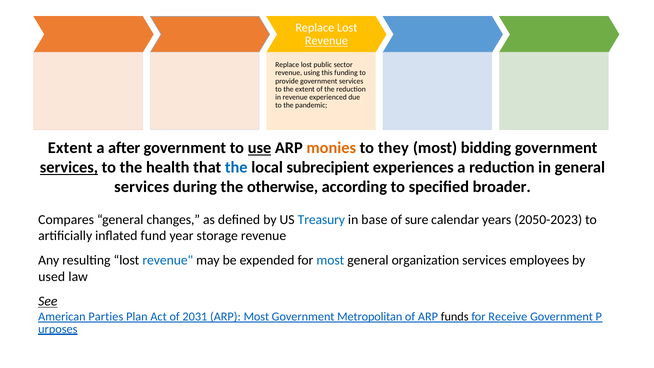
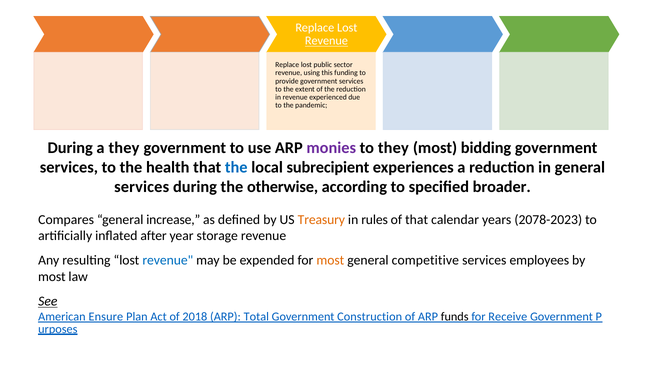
Extent: Extent -> During (70, 148)
a after: after -> they (124, 148)
use underline: present -> none (260, 148)
monies colour: orange -> purple (331, 148)
services underline: present -> none (69, 167)
changes: changes -> increase (173, 219)
Treasury colour: blue -> orange (321, 219)
base: base -> rules (375, 219)
of sure: sure -> that (417, 219)
2050-2023: 2050-2023 -> 2078-2023 (548, 219)
fund: fund -> after (154, 236)
most colour: blue -> orange (330, 260)
organization: organization -> competitive (425, 260)
used: used -> most (52, 277)
Parties: Parties -> Ensure (106, 317)
2031: 2031 -> 2018 (195, 317)
ARP Most: Most -> Total (256, 317)
Metropolitan: Metropolitan -> Construction (370, 317)
